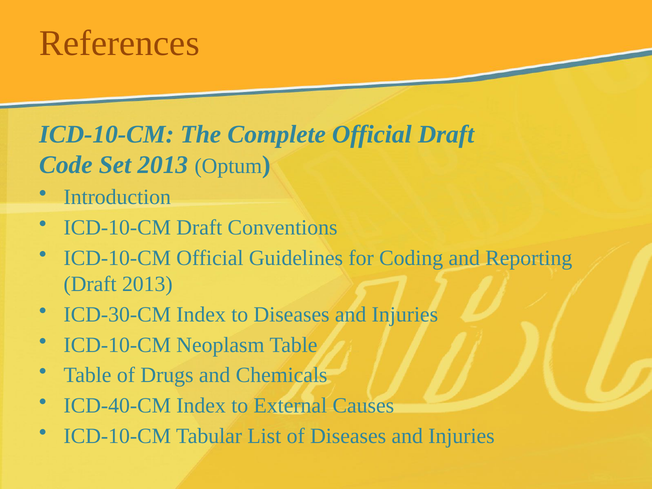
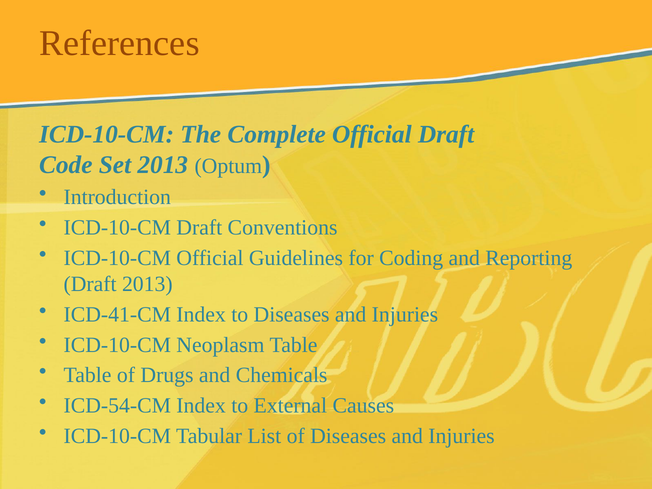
ICD-30-CM: ICD-30-CM -> ICD-41-CM (117, 314)
ICD-40-CM: ICD-40-CM -> ICD-54-CM (117, 406)
